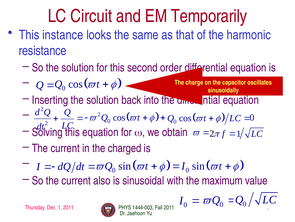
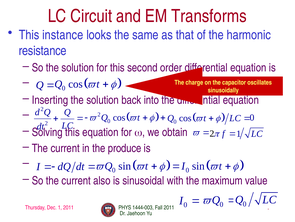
Temporarily: Temporarily -> Transforms (209, 16)
charged: charged -> produce (125, 148)
